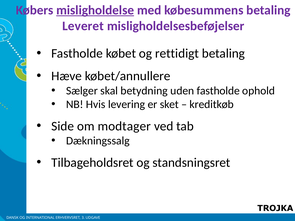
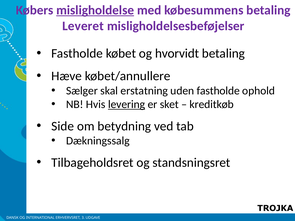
rettidigt: rettidigt -> hvorvidt (177, 53)
betydning: betydning -> erstatning (144, 91)
levering underline: none -> present (127, 105)
modtager: modtager -> betydning (124, 126)
